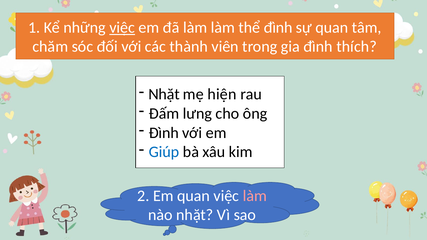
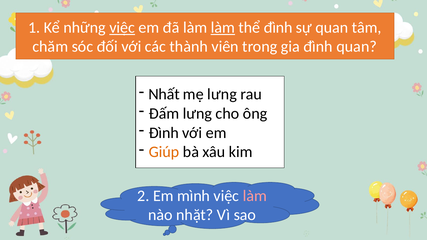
làm underline: none -> present (223, 27)
đình thích: thích -> quan (357, 47)
Nhặt: Nhặt -> Nhất (164, 94)
mẹ hiện: hiện -> lưng (222, 94)
Giúp colour: blue -> orange (164, 152)
Em quan: quan -> mình (194, 196)
